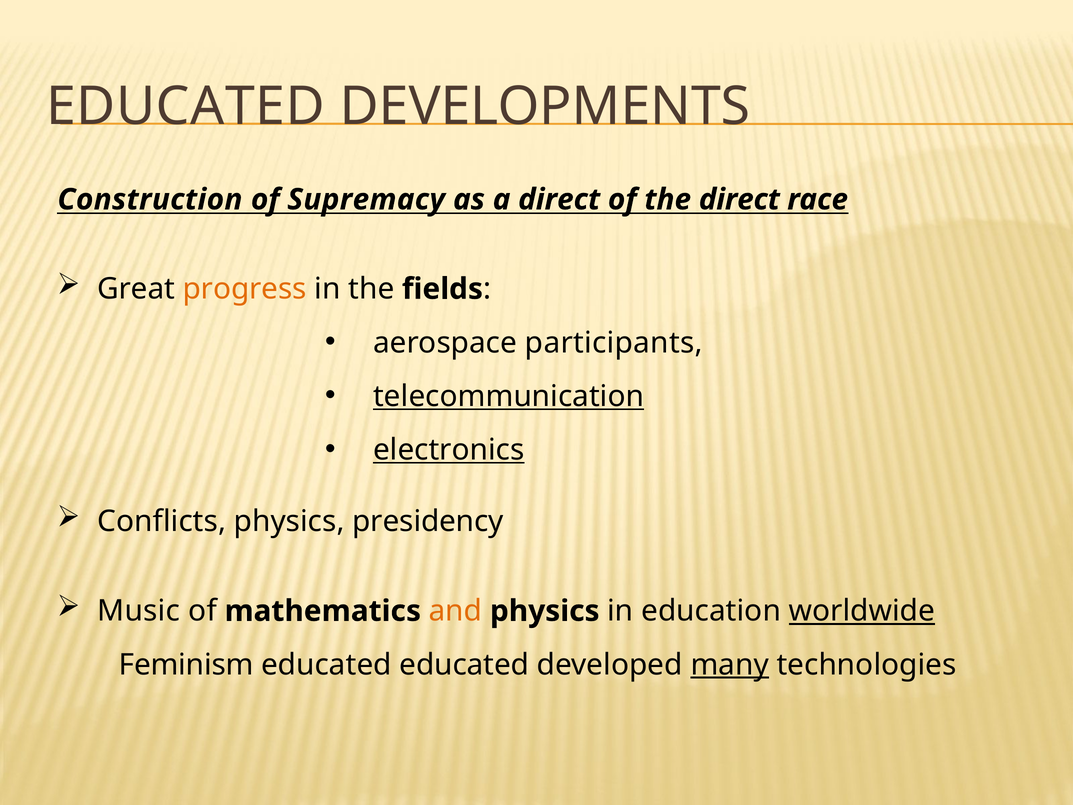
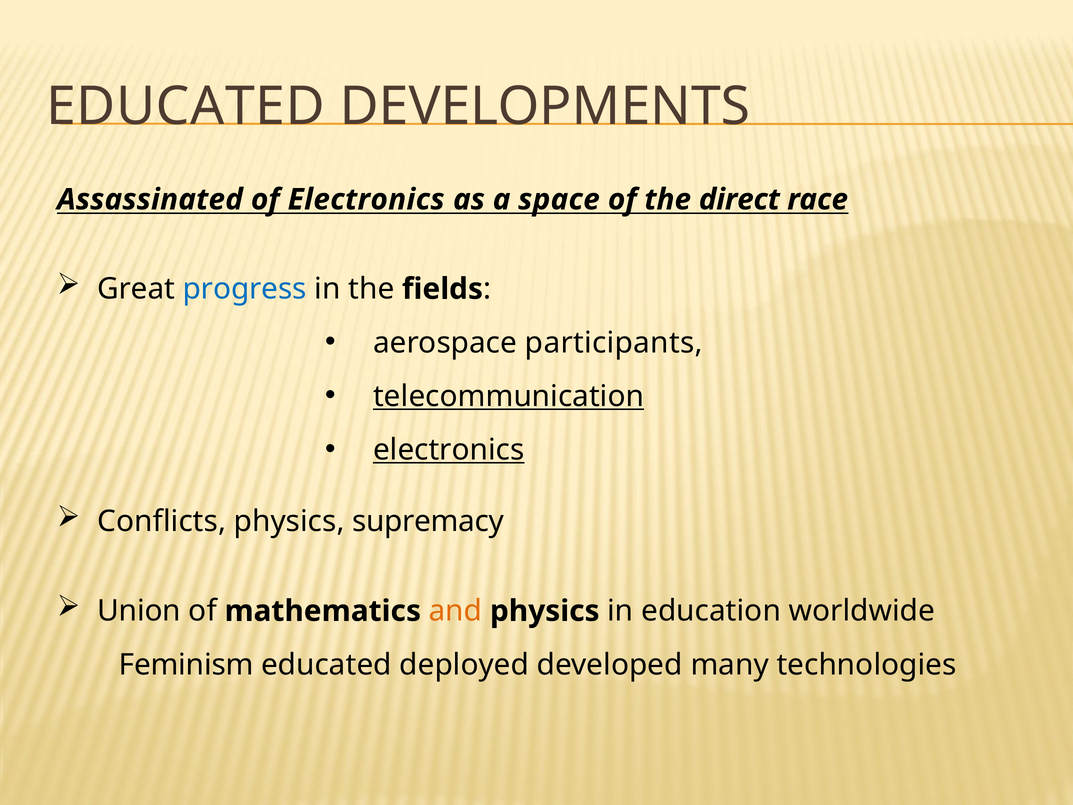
Construction: Construction -> Assassinated (150, 199)
of Supremacy: Supremacy -> Electronics (366, 199)
a direct: direct -> space (559, 199)
progress colour: orange -> blue (245, 289)
presidency: presidency -> supremacy (428, 521)
Music: Music -> Union (139, 611)
worldwide underline: present -> none (862, 611)
educated educated: educated -> deployed (464, 664)
many underline: present -> none (730, 664)
